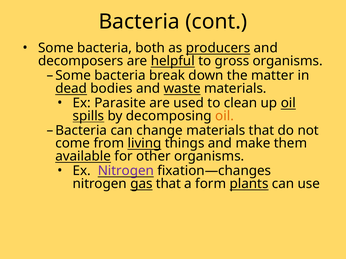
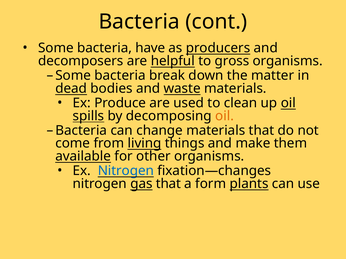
both: both -> have (150, 48)
Parasite: Parasite -> Produce (120, 103)
Nitrogen colour: purple -> blue (126, 171)
